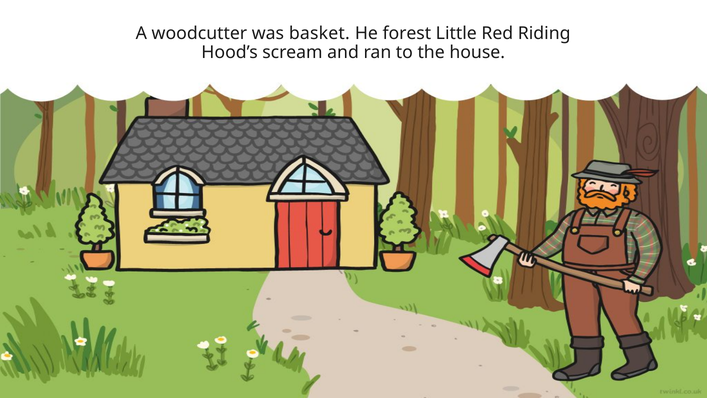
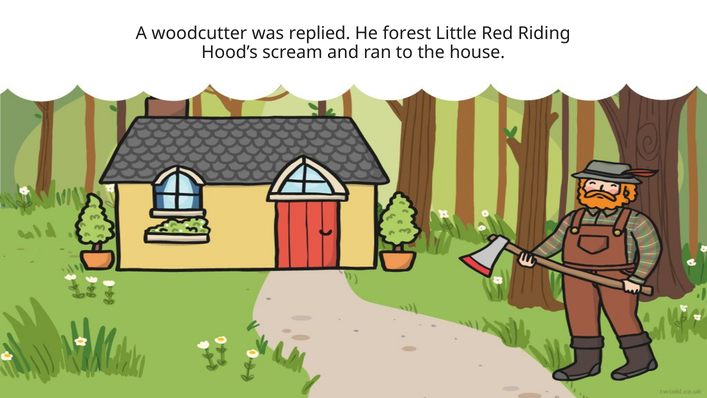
basket: basket -> replied (320, 33)
